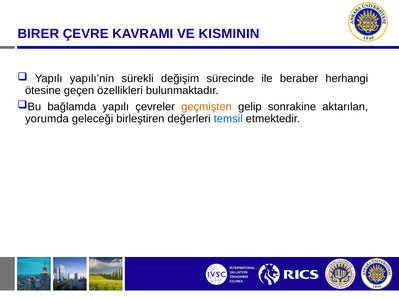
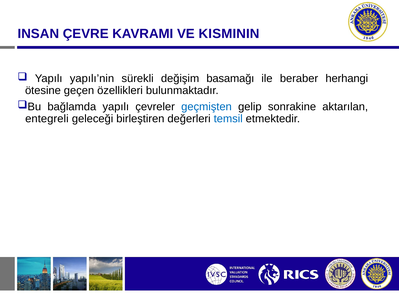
BIRER: BIRER -> INSAN (38, 34)
sürecinde: sürecinde -> basamağı (230, 79)
geçmişten colour: orange -> blue (207, 107)
yorumda: yorumda -> entegreli (47, 119)
